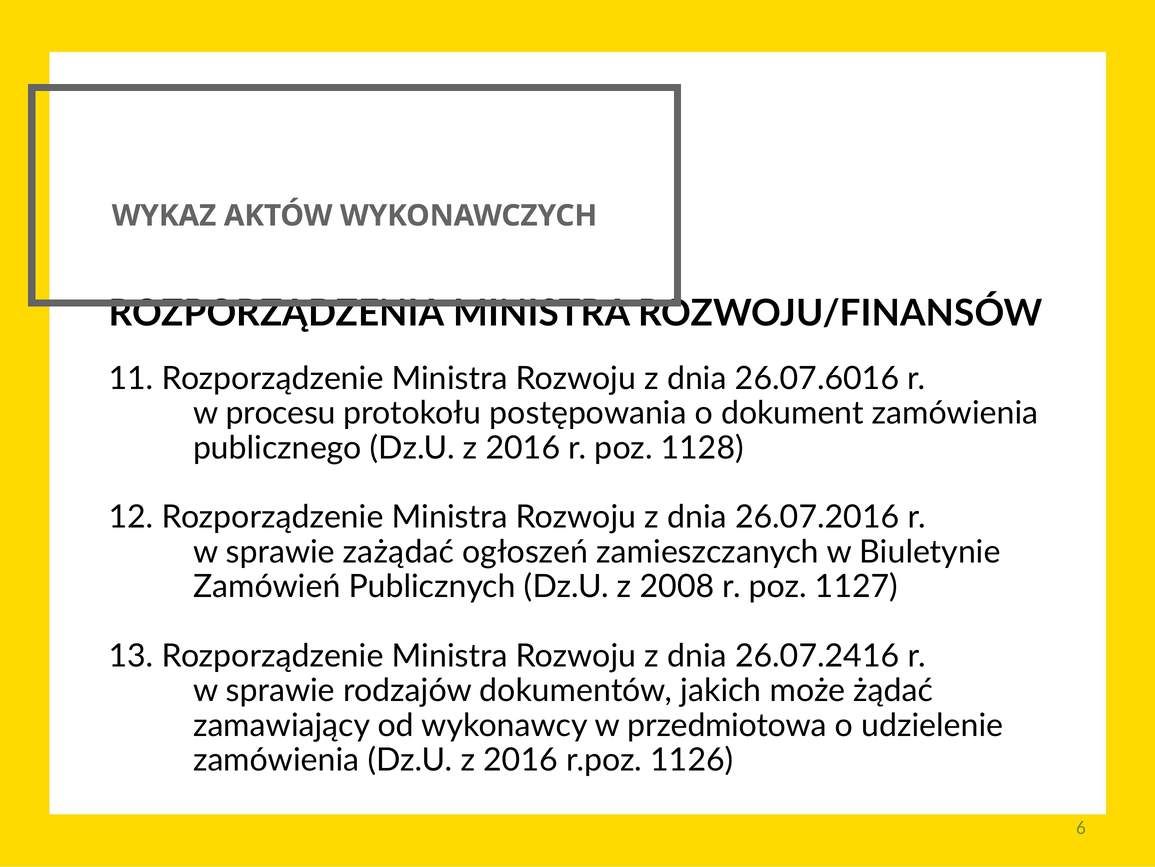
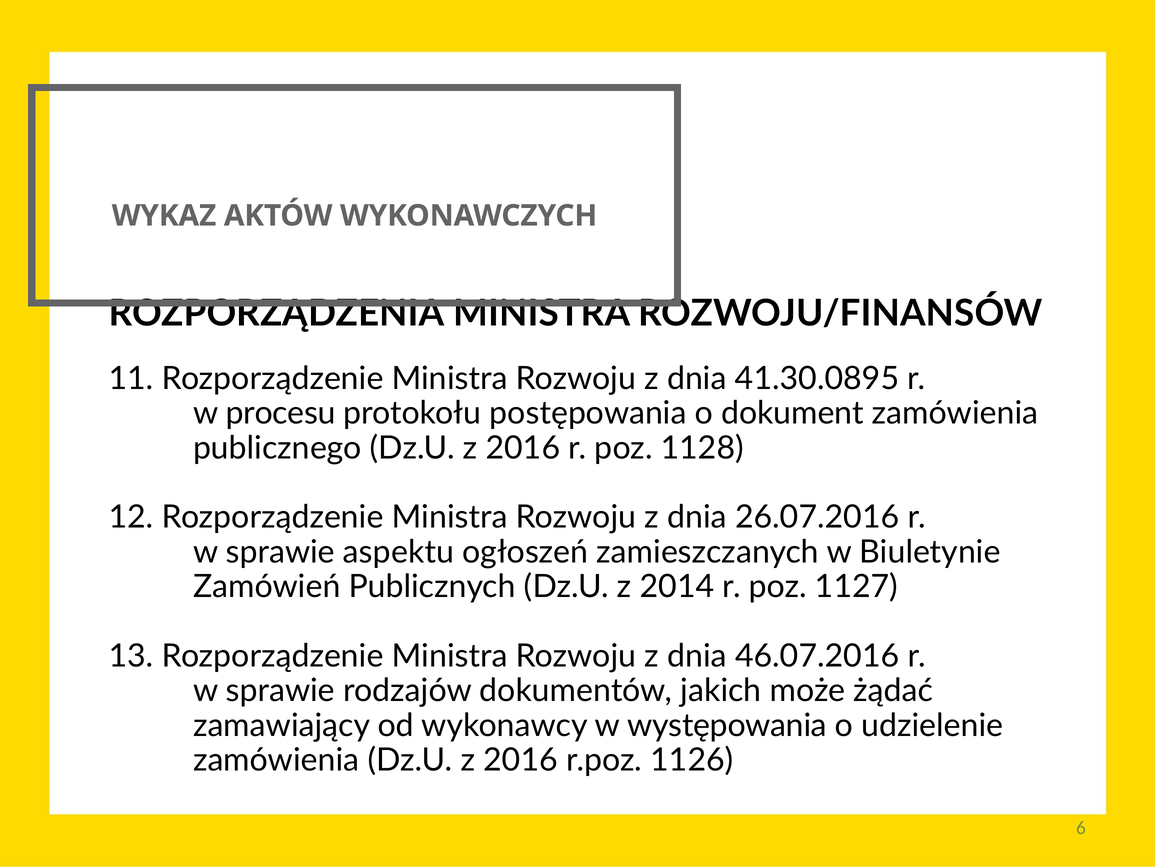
26.07.6016: 26.07.6016 -> 41.30.0895 (817, 378)
zażądać: zażądać -> aspektu (398, 552)
2008: 2008 -> 2014 (677, 586)
26.07.2416: 26.07.2416 -> 46.07.2016 (817, 655)
przedmiotowa: przedmiotowa -> występowania (727, 725)
